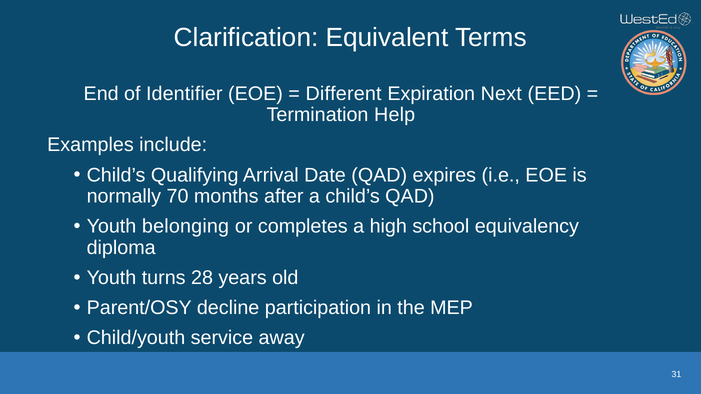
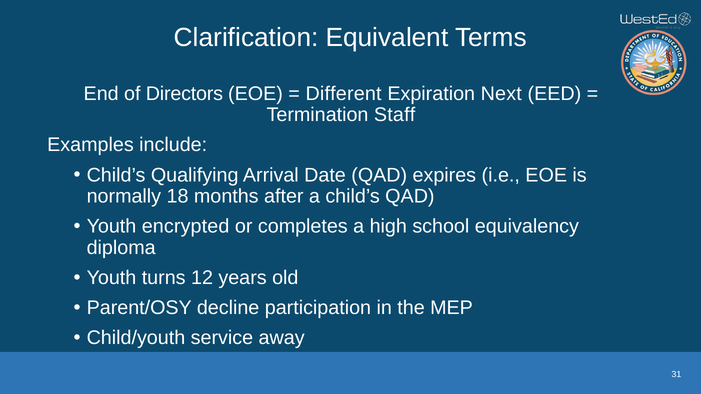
Identifier: Identifier -> Directors (184, 94)
Help: Help -> Staff (395, 115)
70: 70 -> 18 (178, 196)
belonging: belonging -> encrypted (186, 227)
28: 28 -> 12 (202, 278)
